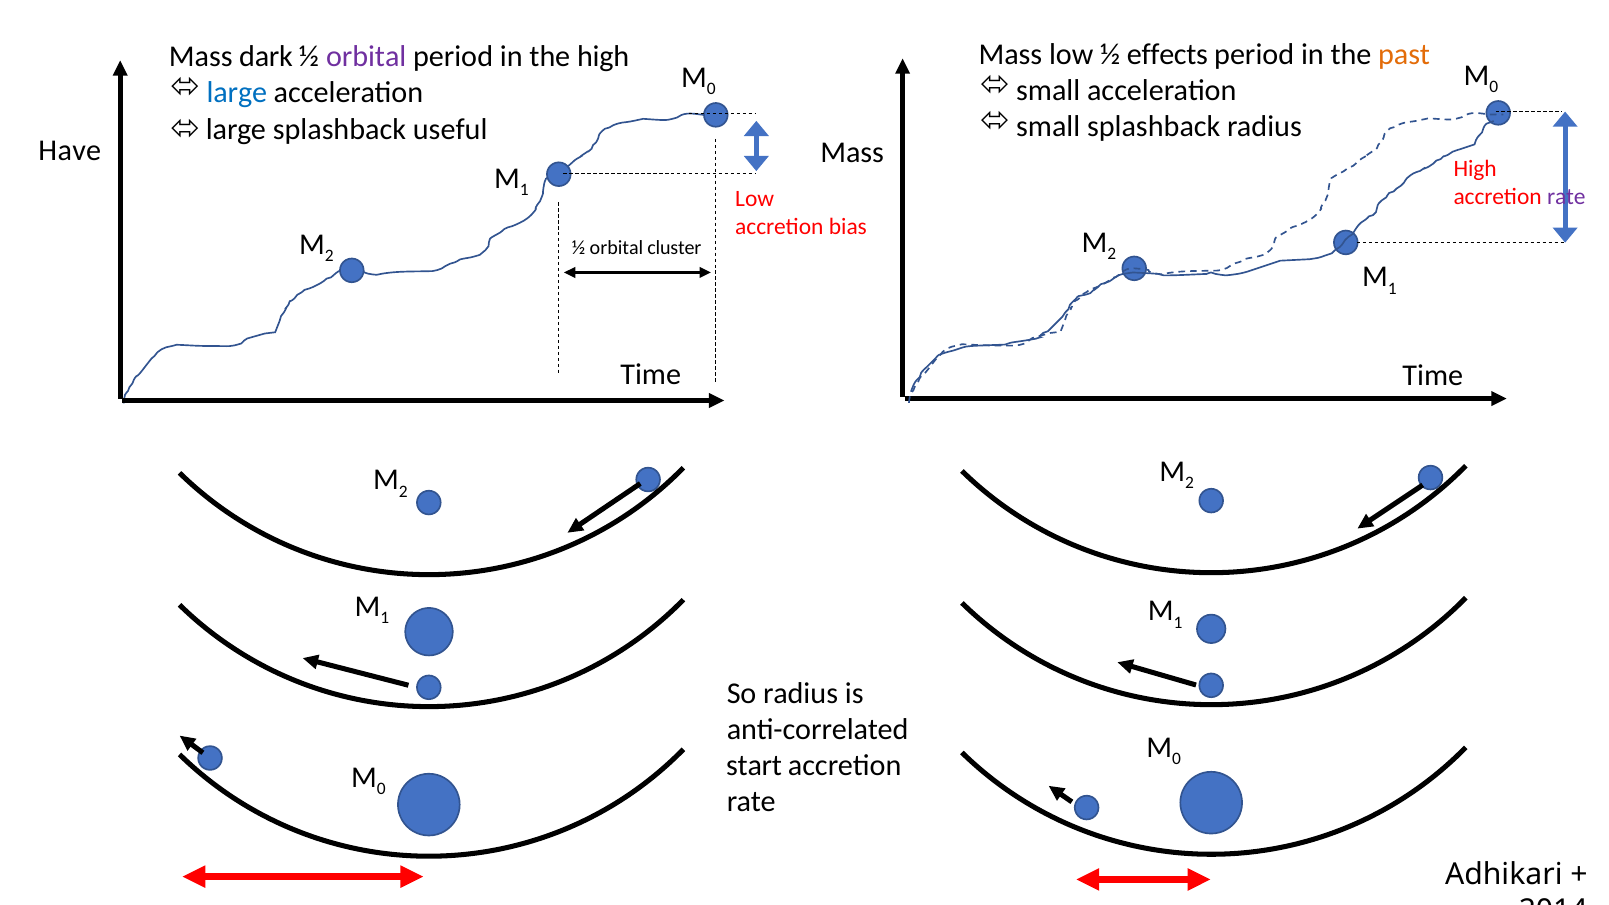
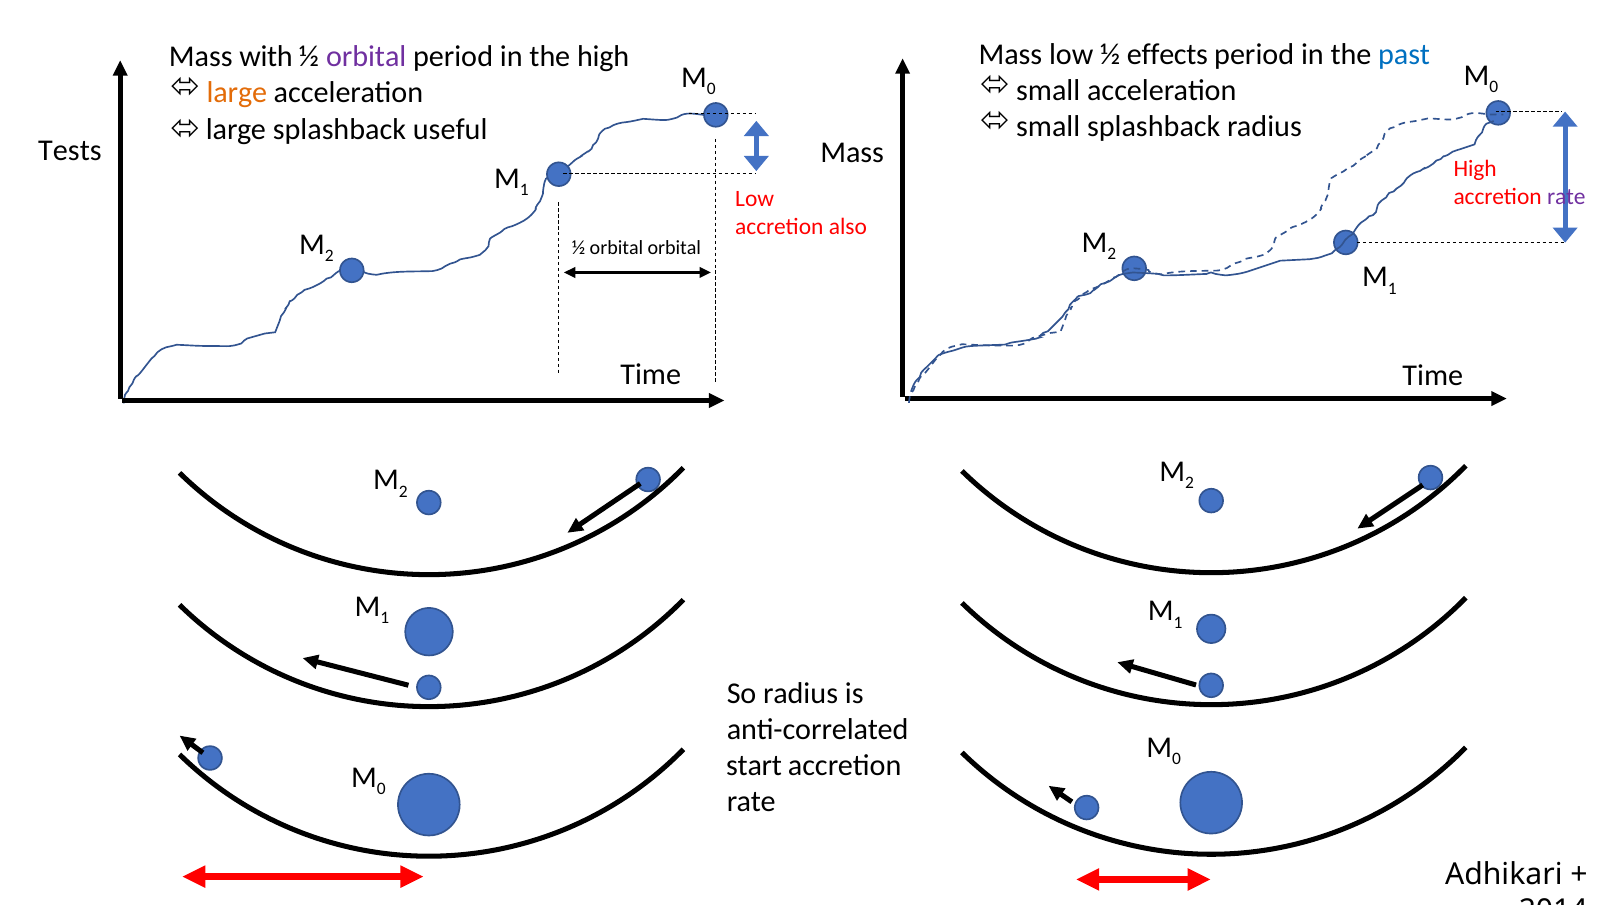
past colour: orange -> blue (1404, 54)
dark: dark -> with (266, 57)
large colour: blue -> orange (237, 93)
Have: Have -> Tests (70, 151)
bias: bias -> also (848, 227)
orbital cluster: cluster -> orbital (674, 248)
